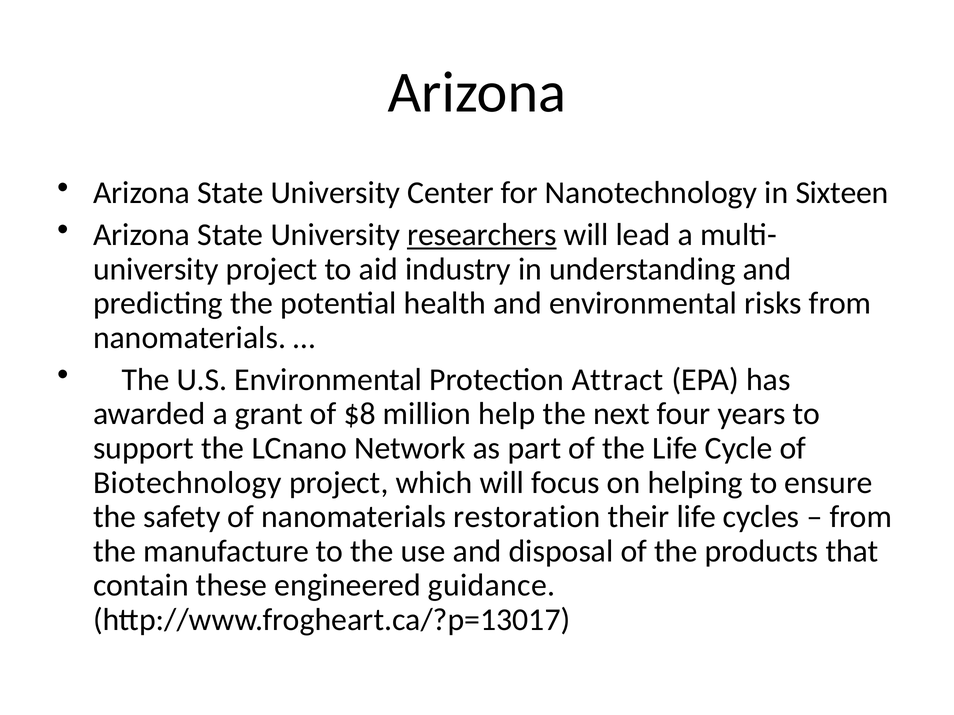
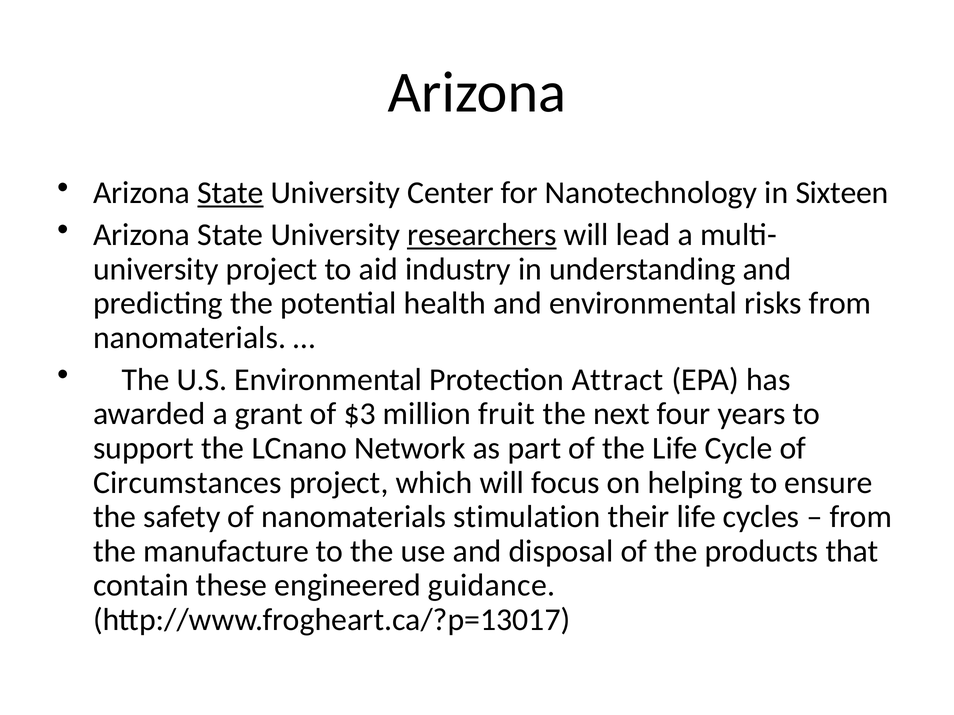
State underline: none -> present (230, 193)
$8: $8 -> $3 (360, 414)
help: help -> fruit (507, 414)
Biotechnology: Biotechnology -> Circumstances (187, 483)
restoration: restoration -> stimulation (527, 517)
